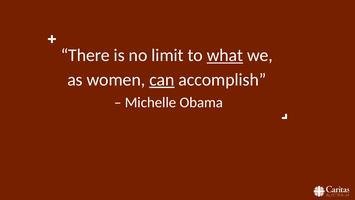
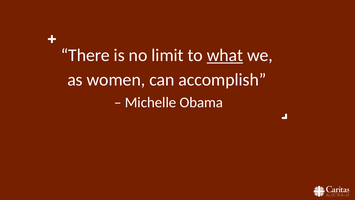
can underline: present -> none (162, 80)
